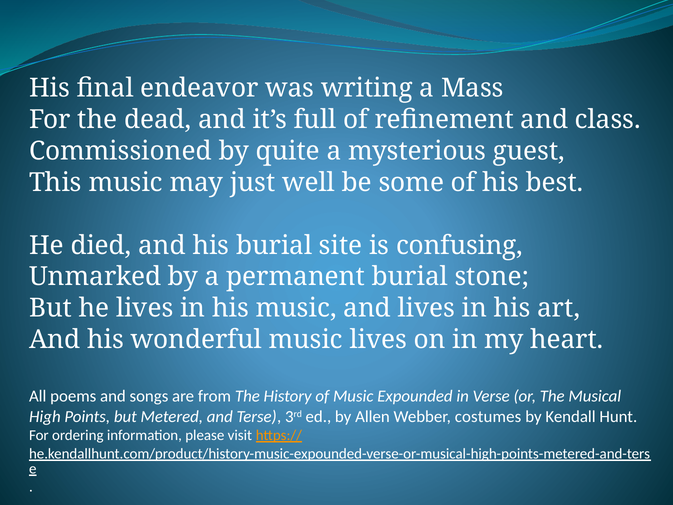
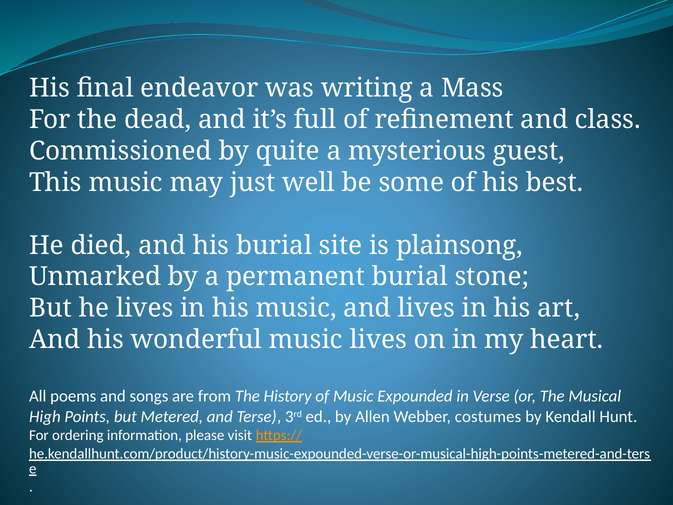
confusing: confusing -> plainsong (459, 245)
